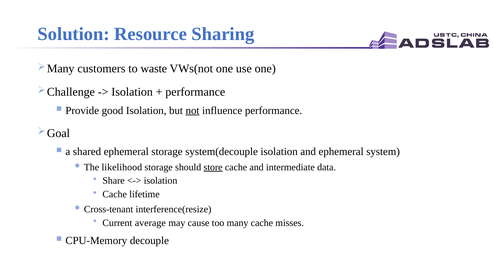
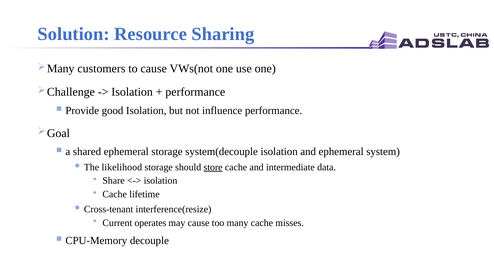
to waste: waste -> cause (154, 69)
not underline: present -> none (193, 110)
average: average -> operates (150, 223)
